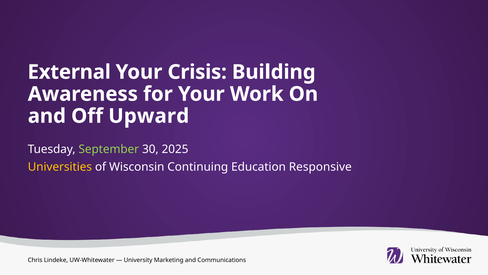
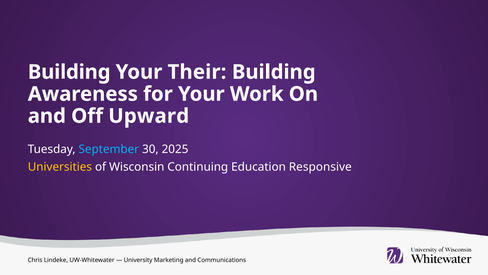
External: External -> Building (69, 72)
Crisis: Crisis -> Their (197, 72)
September colour: light green -> light blue (109, 149)
